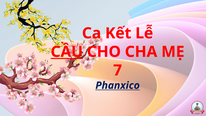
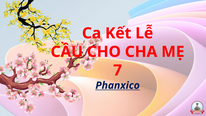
CẦU underline: present -> none (67, 52)
